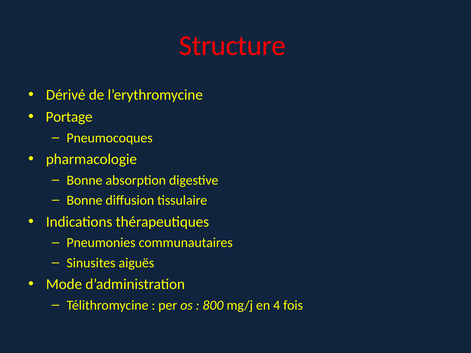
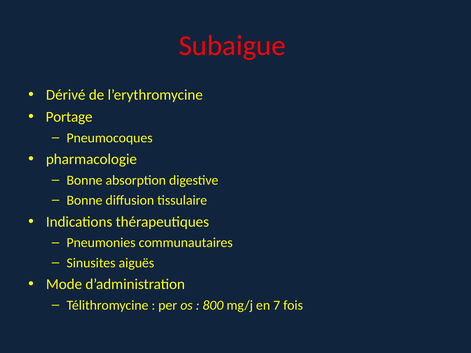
Structure: Structure -> Subaigue (232, 46)
4: 4 -> 7 (277, 305)
